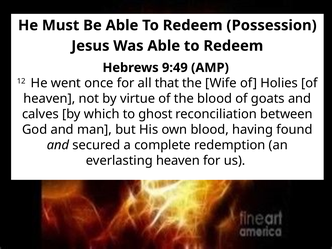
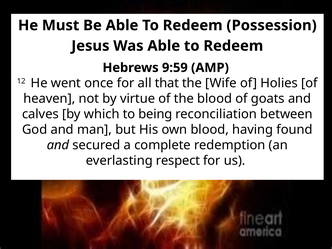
9:49: 9:49 -> 9:59 (175, 68)
ghost: ghost -> being (155, 114)
everlasting heaven: heaven -> respect (178, 161)
